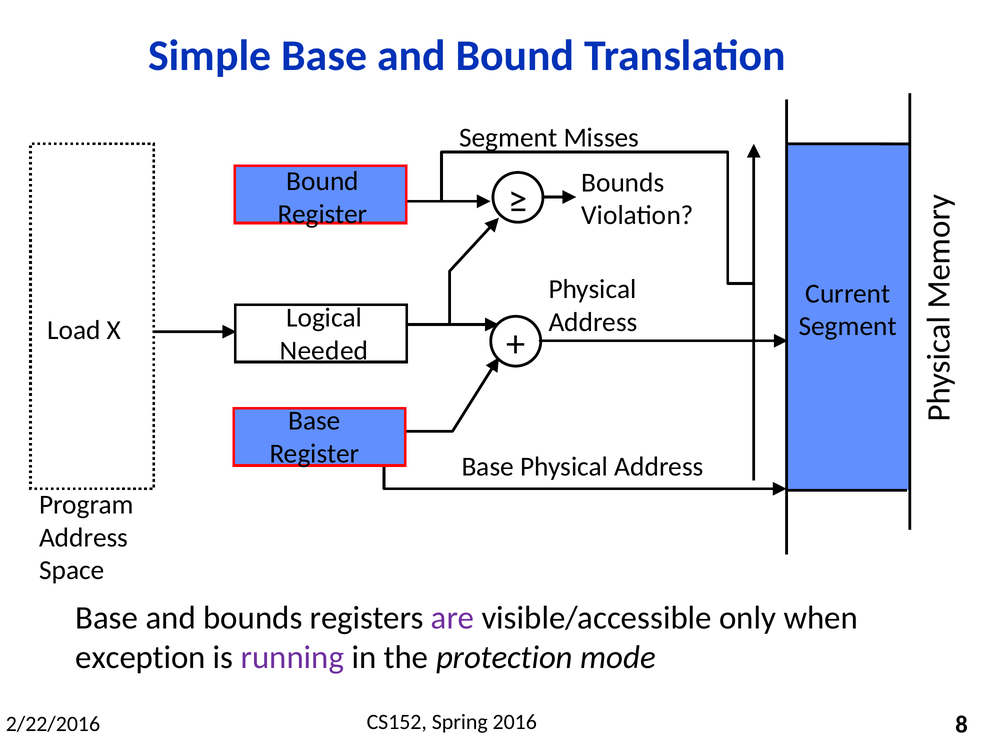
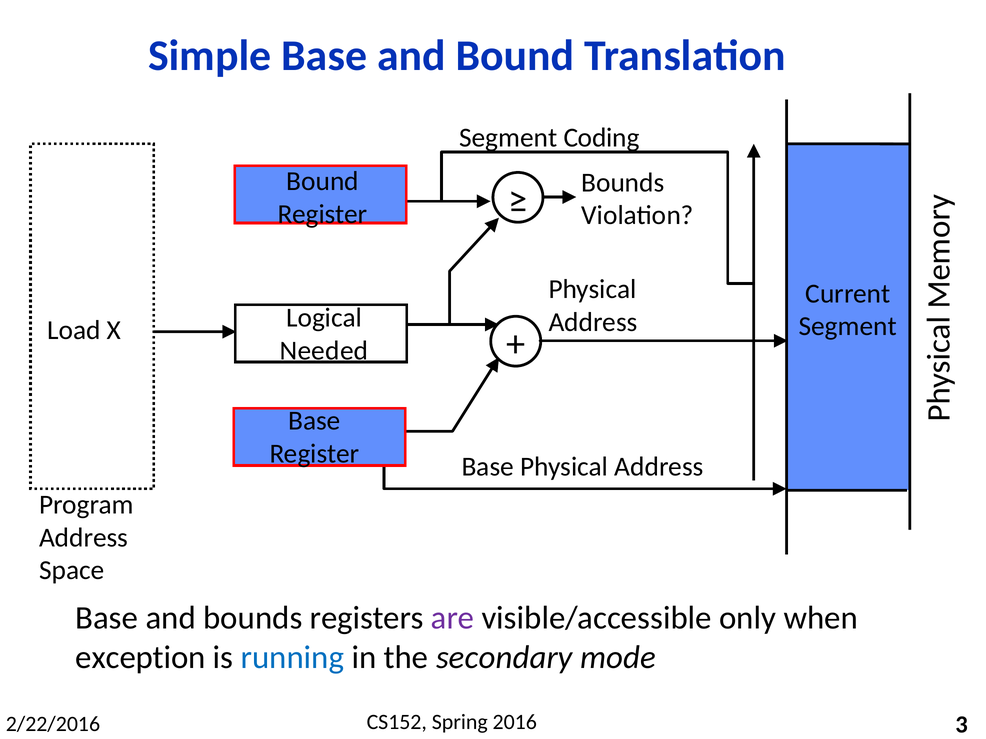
Misses: Misses -> Coding (601, 138)
running colour: purple -> blue (292, 658)
protection: protection -> secondary (504, 658)
8: 8 -> 3 (962, 725)
